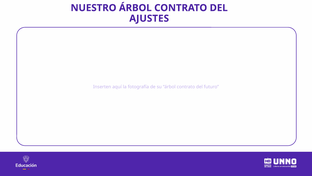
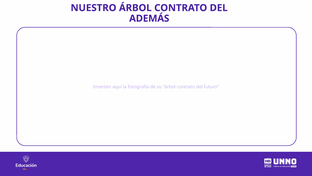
AJUSTES: AJUSTES -> ADEMÁS (149, 18)
